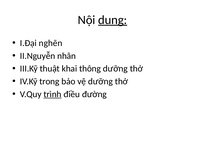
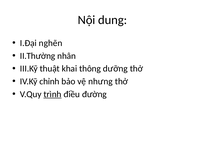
dung underline: present -> none (113, 20)
II.Nguyễn: II.Nguyễn -> II.Thường (38, 56)
trong: trong -> chỉnh (49, 81)
vệ dưỡng: dưỡng -> nhưng (100, 81)
